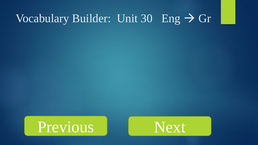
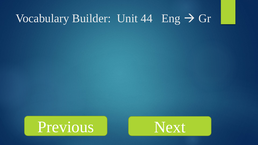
30: 30 -> 44 (147, 18)
